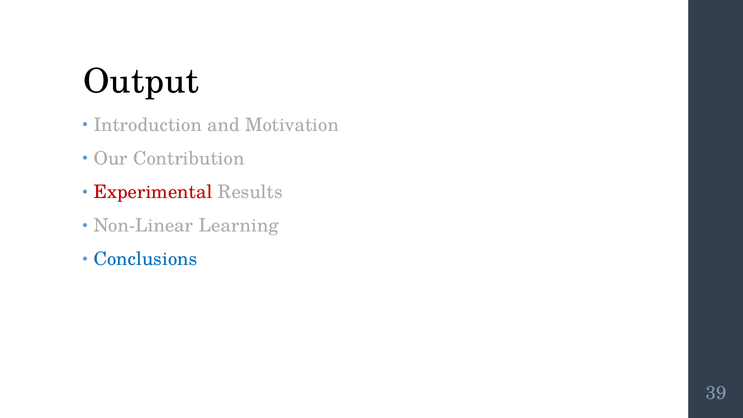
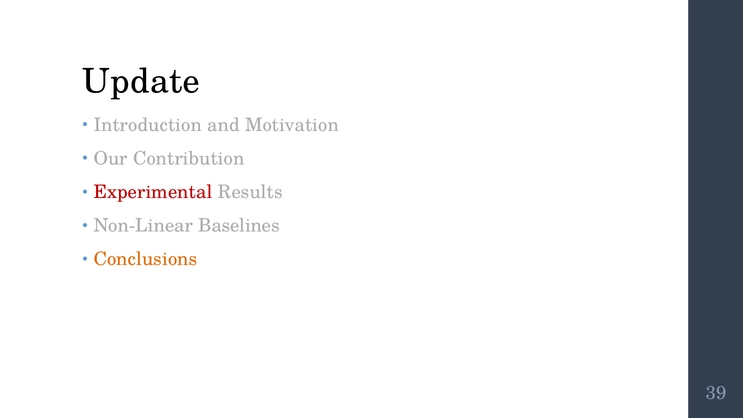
Output: Output -> Update (141, 82)
Learning: Learning -> Baselines (239, 226)
Conclusions colour: blue -> orange (146, 259)
